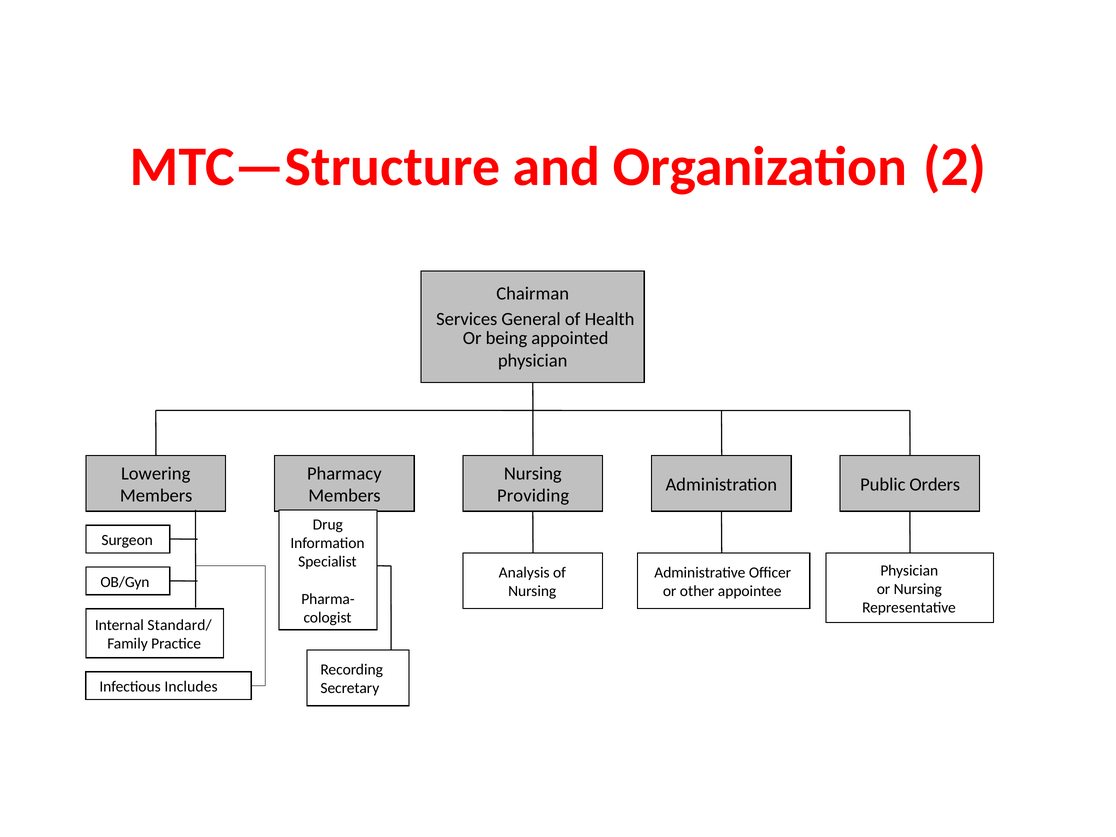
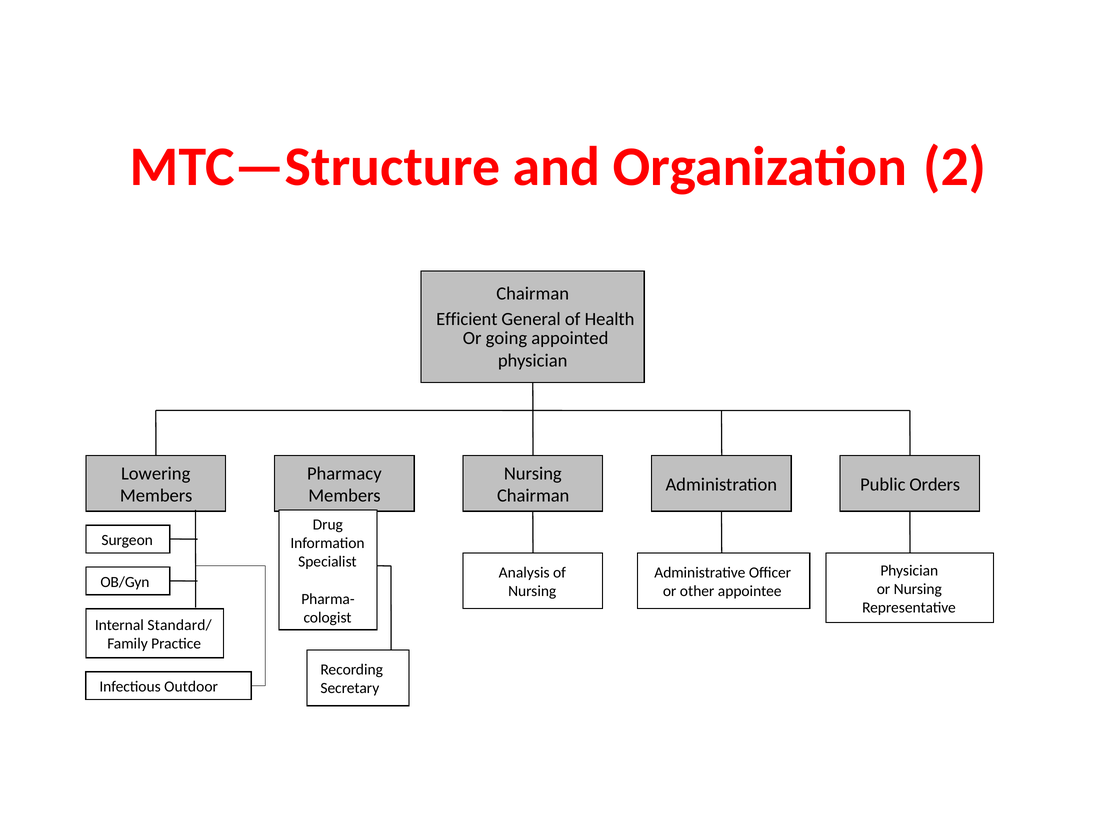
Services: Services -> Efficient (467, 319)
being: being -> going (506, 338)
Providing: Providing -> Chairman (533, 496)
Includes: Includes -> Outdoor (191, 687)
